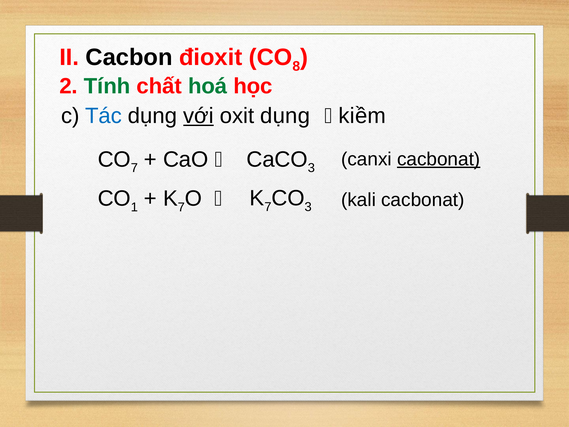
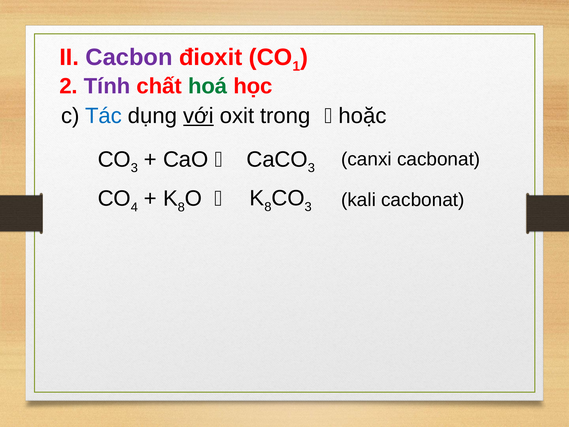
Cacbon colour: black -> purple (129, 57)
8: 8 -> 1 (296, 66)
Tính colour: green -> purple (107, 86)
oxit dụng: dụng -> trong (285, 116)
kiềm: kiềm -> hoặc (362, 116)
7: 7 -> 3 (134, 168)
cacbonat underline: present -> none (439, 159)
7: 7 -> 8 (268, 207)
1: 1 -> 4 (134, 207)
7: 7 -> 8 (181, 207)
